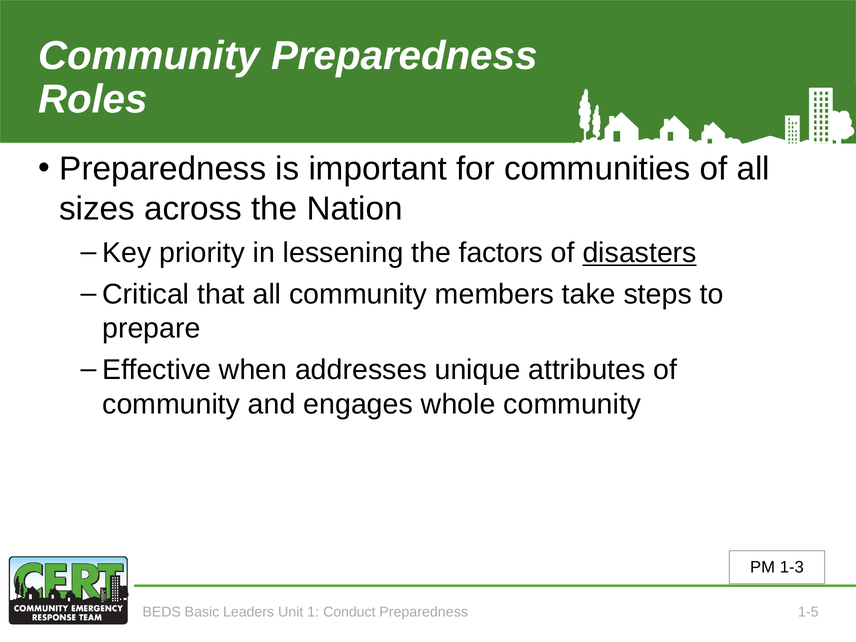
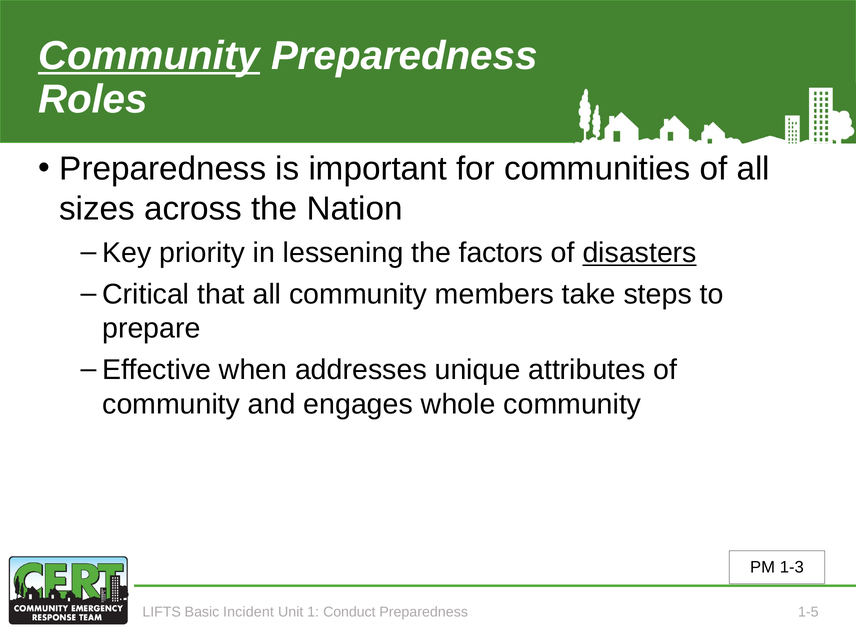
Community underline: none -> present (149, 56)
BEDS: BEDS -> LIFTS (162, 612)
Leaders: Leaders -> Incident (248, 612)
